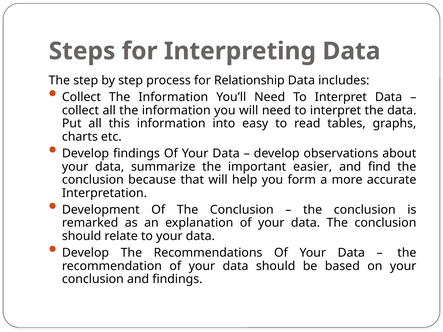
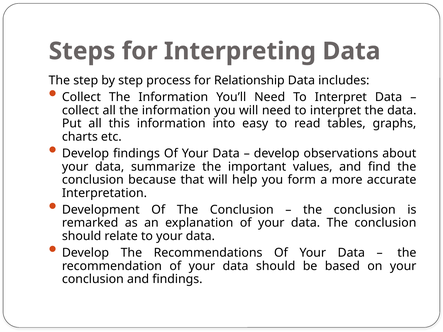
easier: easier -> values (313, 167)
